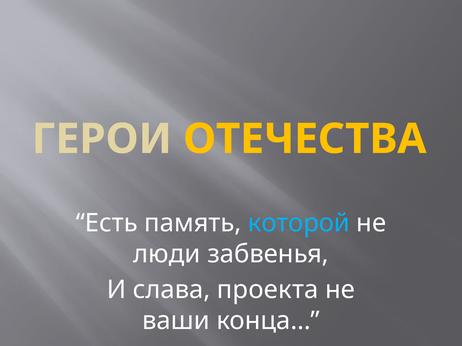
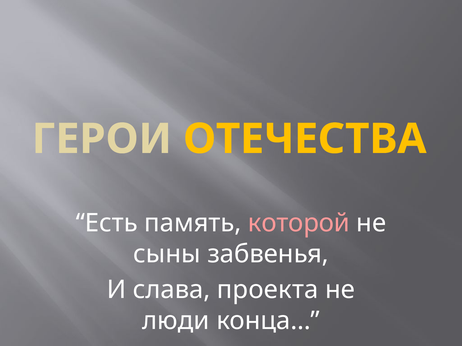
которой colour: light blue -> pink (299, 224)
люди: люди -> сыны (167, 254)
ваши: ваши -> люди (176, 321)
